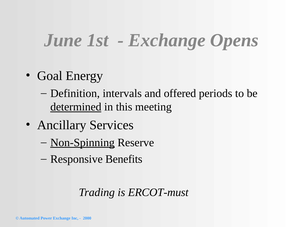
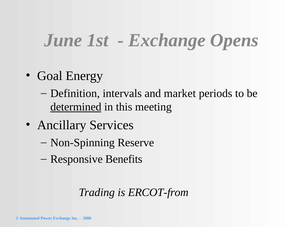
offered: offered -> market (180, 93)
Non-Spinning underline: present -> none (83, 143)
ERCOT-must: ERCOT-must -> ERCOT-from (158, 192)
